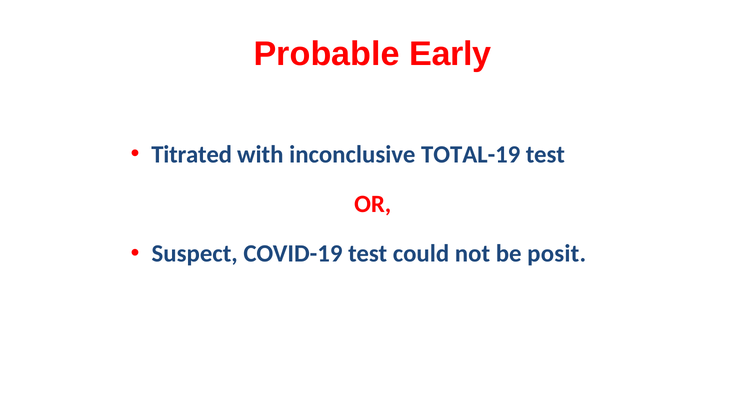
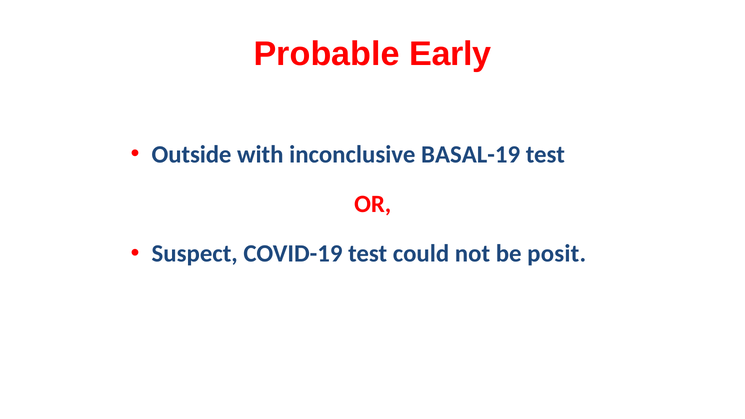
Titrated: Titrated -> Outside (192, 154)
TOTAL-19: TOTAL-19 -> BASAL-19 (471, 154)
